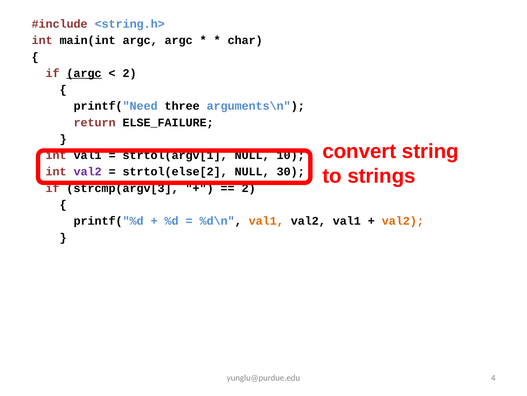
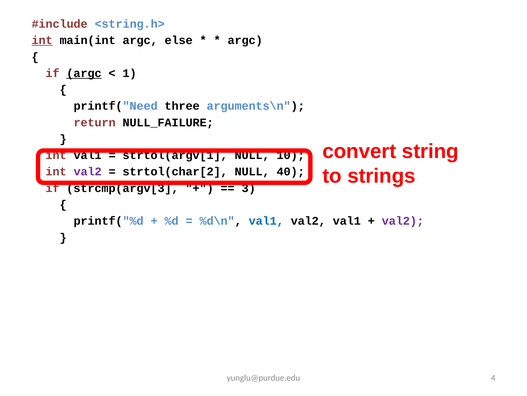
int underline: none -> present (42, 40)
argc argc: argc -> else (179, 40)
char: char -> argc (245, 40)
2: 2 -> 1 (130, 73)
ELSE_FAILURE: ELSE_FAILURE -> NULL_FAILURE (168, 122)
strtol(else[2: strtol(else[2 -> strtol(char[2 (175, 171)
30: 30 -> 40 (291, 171)
2: 2 -> 3 (249, 188)
val1 colour: orange -> blue (266, 221)
val2 colour: orange -> purple (403, 221)
